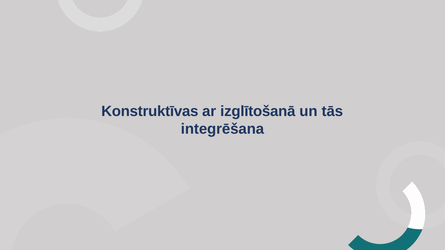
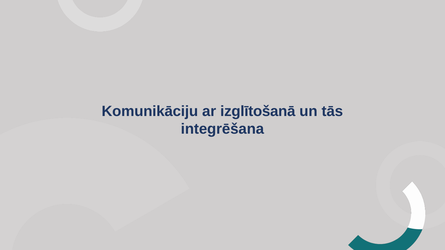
Konstruktīvas: Konstruktīvas -> Komunikāciju (150, 111)
